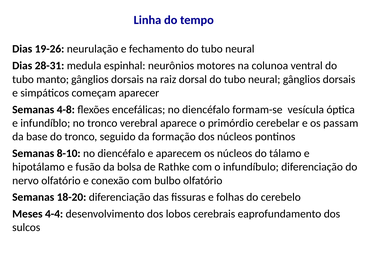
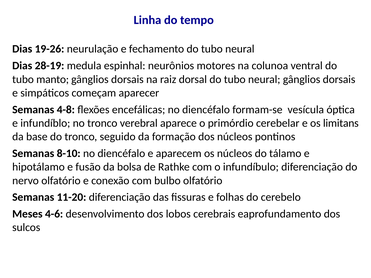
28-31: 28-31 -> 28-19 (50, 66)
passam: passam -> limitans (341, 123)
18-20: 18-20 -> 11-20 (72, 197)
4-4: 4-4 -> 4-6 (54, 214)
